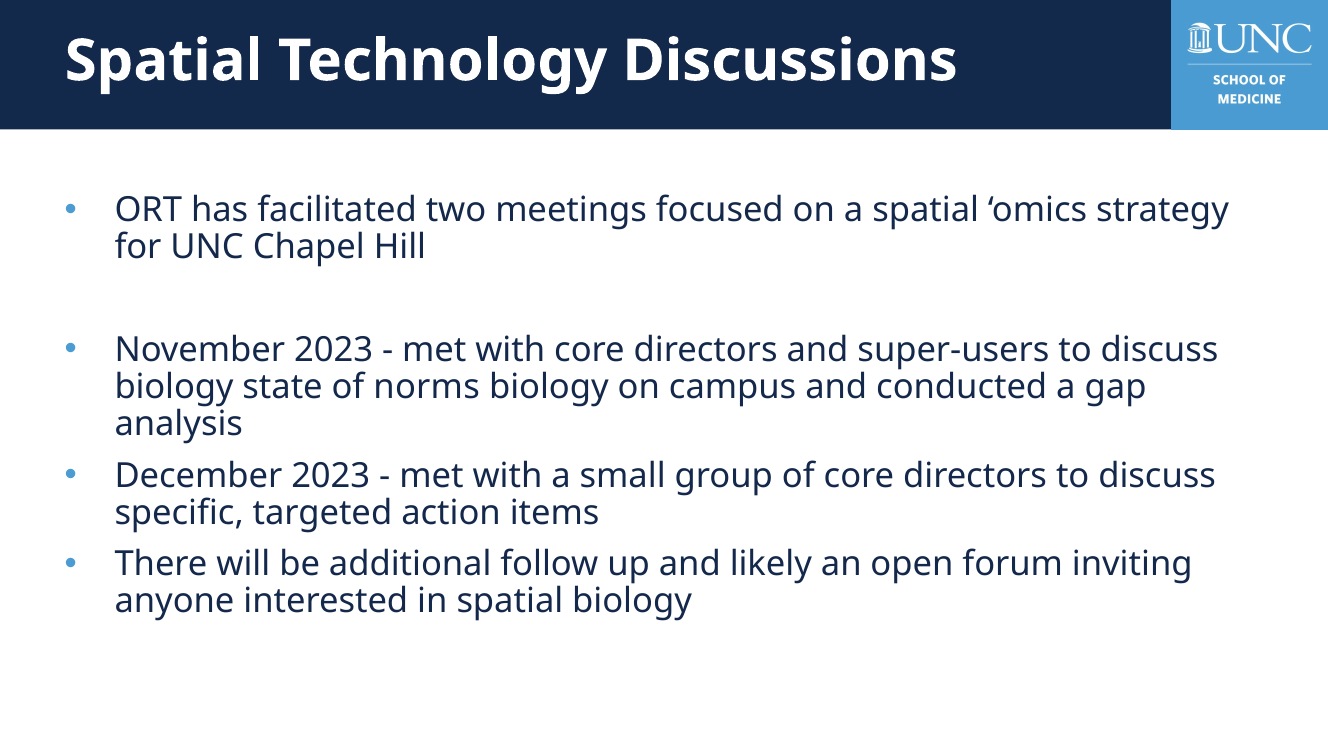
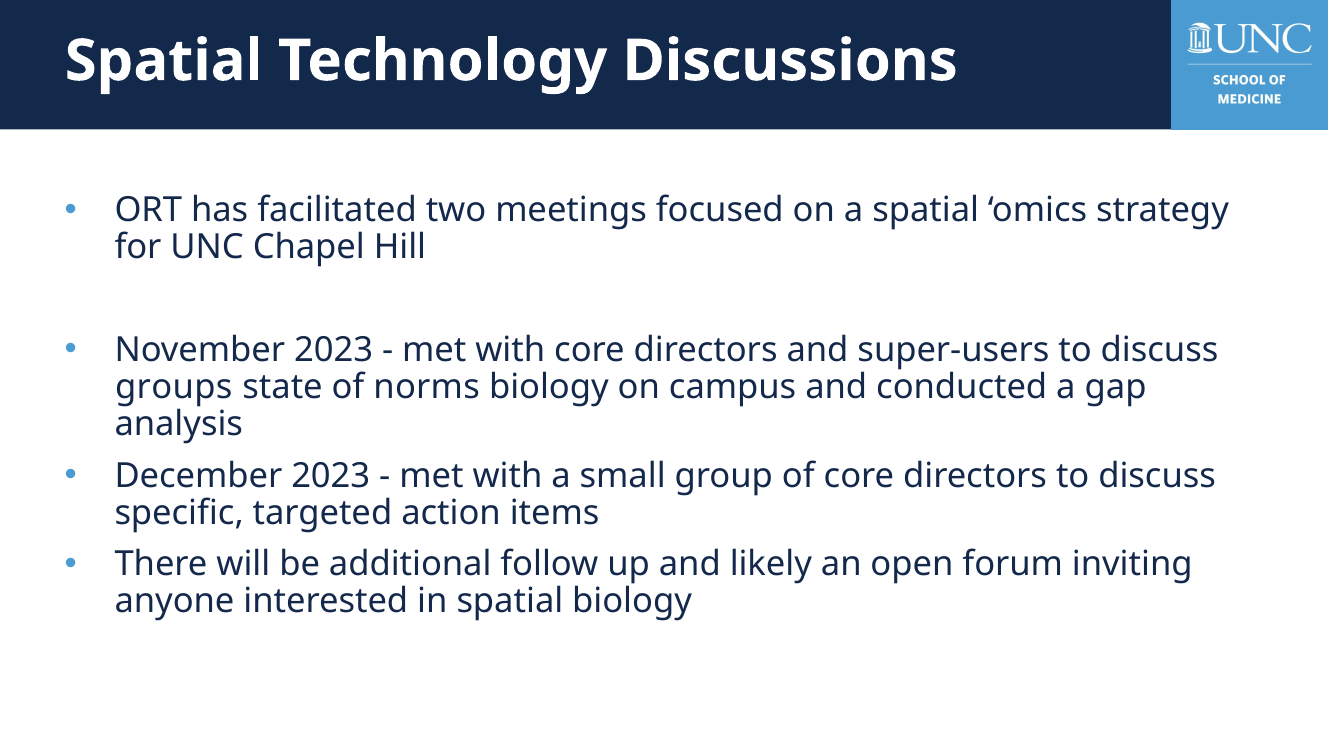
biology: biology -> groups (174, 387)
